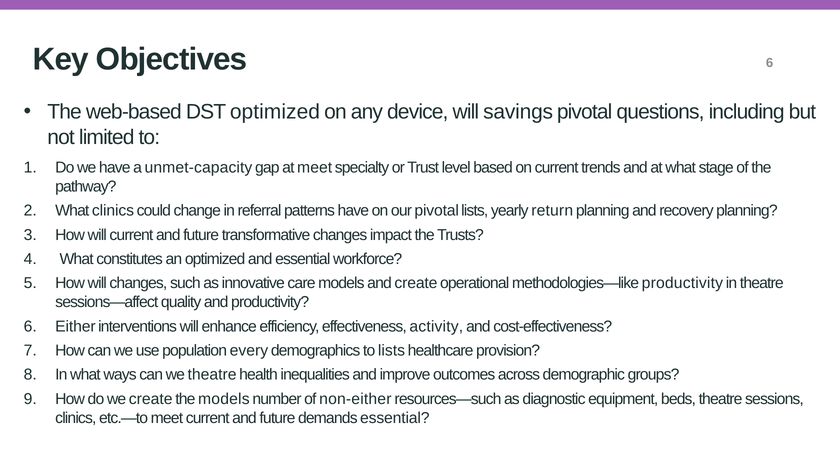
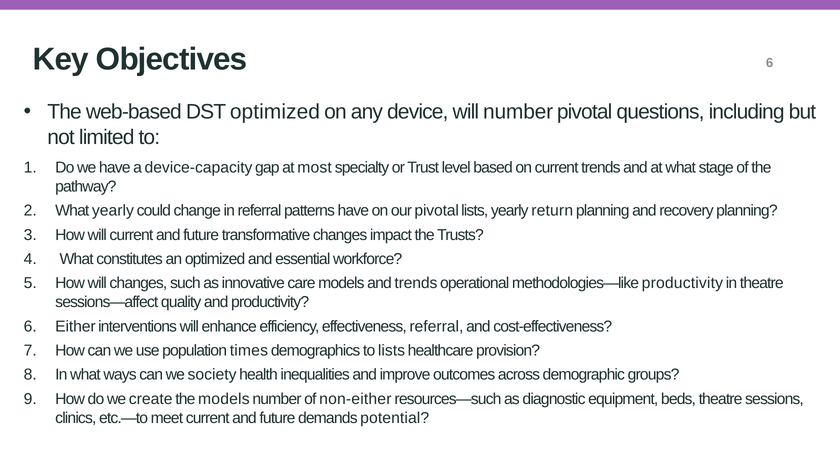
will savings: savings -> number (518, 112)
unmet-capacity: unmet-capacity -> device-capacity (199, 167)
at meet: meet -> most (315, 167)
What clinics: clinics -> yearly (113, 210)
and create: create -> trends (416, 283)
effectiveness activity: activity -> referral (436, 326)
every: every -> times (249, 350)
we theatre: theatre -> society (212, 374)
demands essential: essential -> potential (395, 417)
